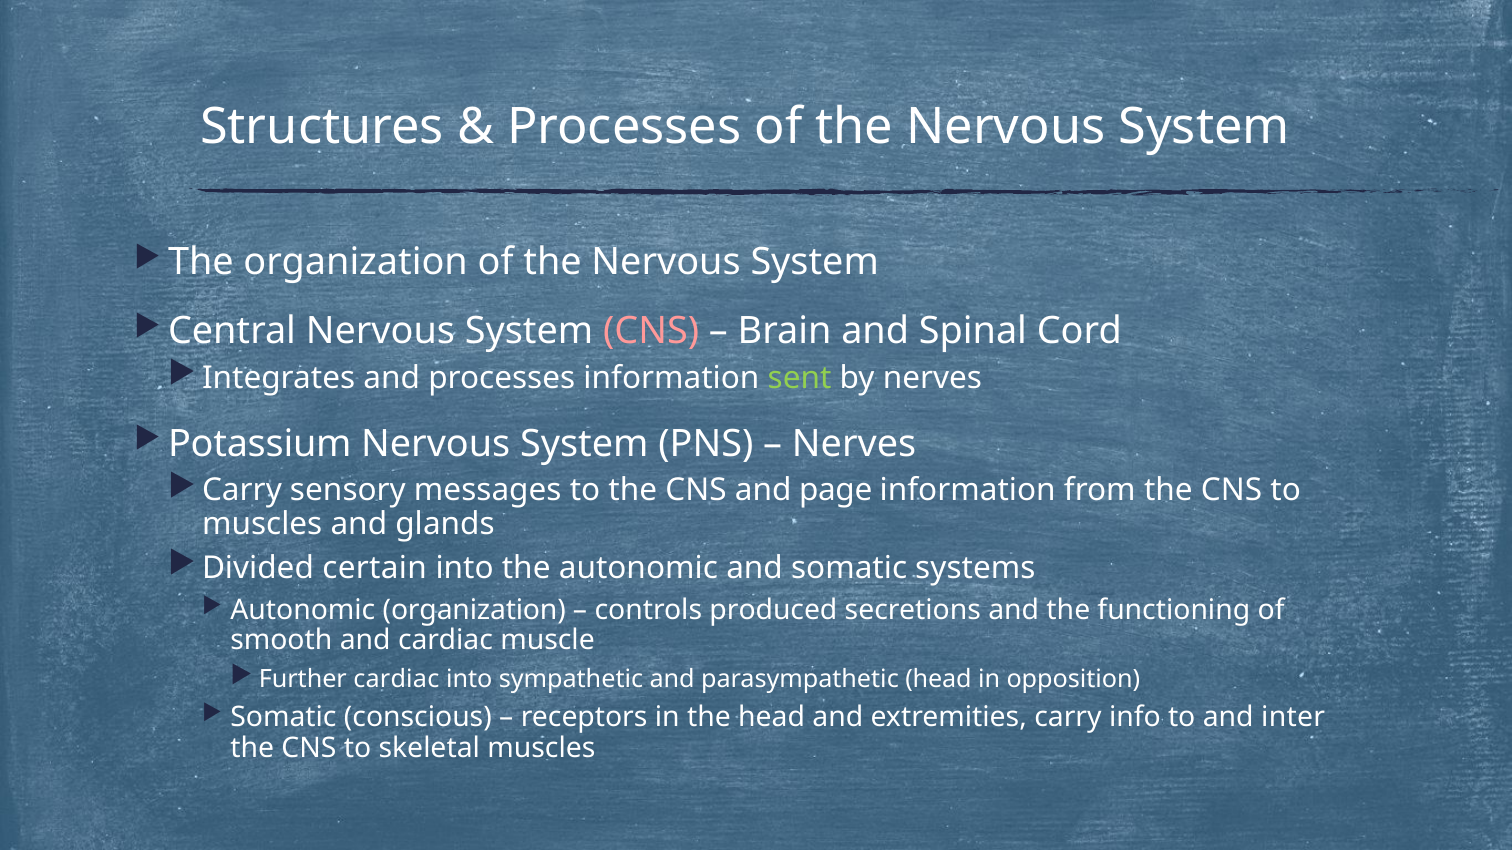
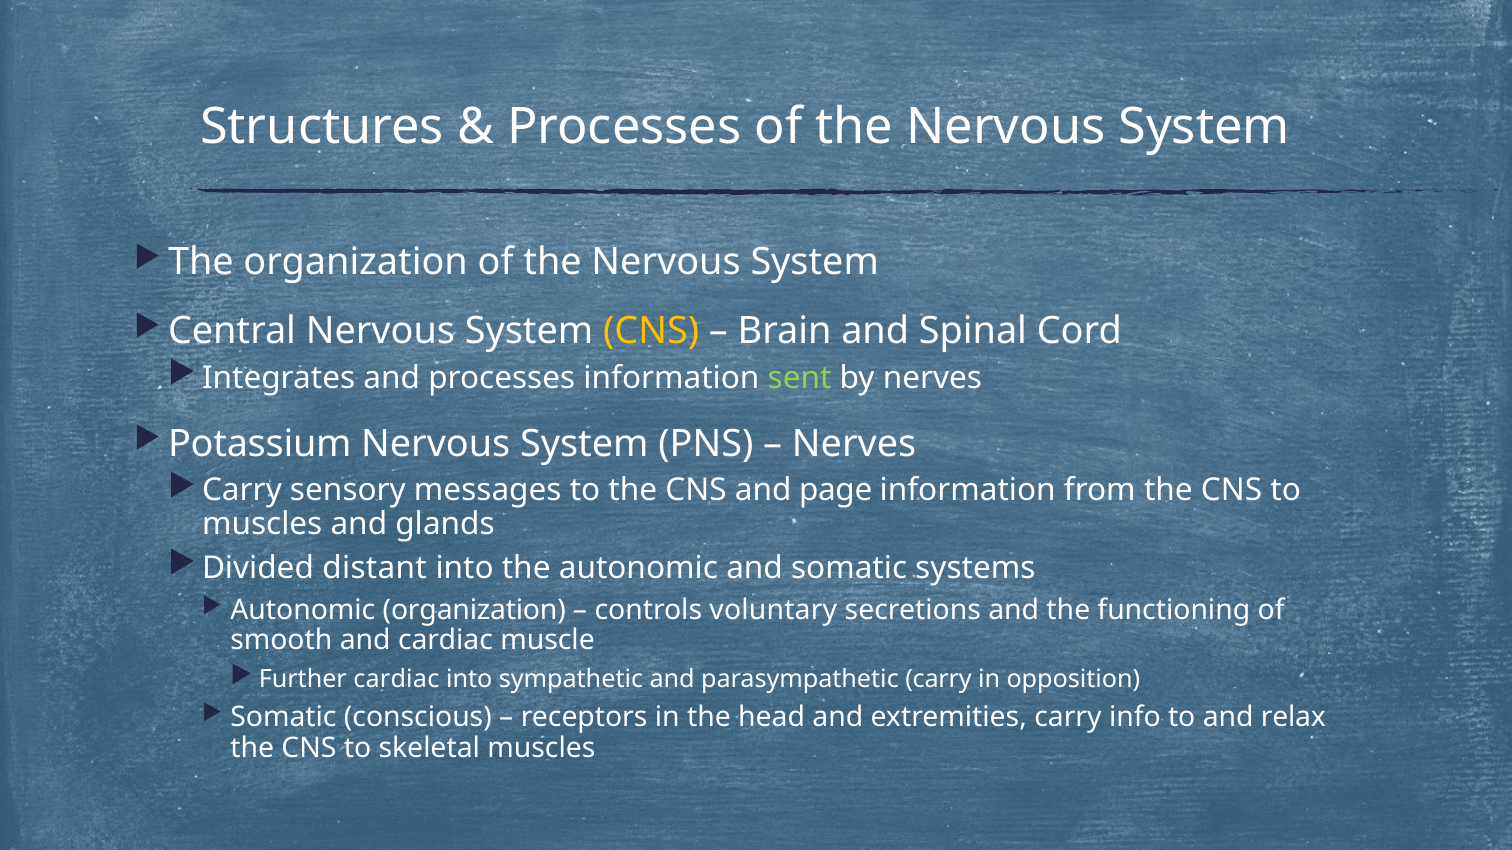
CNS colour: pink -> yellow (651, 331)
certain: certain -> distant (375, 568)
produced: produced -> voluntary (773, 610)
parasympathetic head: head -> carry (939, 679)
inter: inter -> relax (1293, 718)
